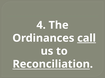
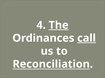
The underline: none -> present (59, 25)
